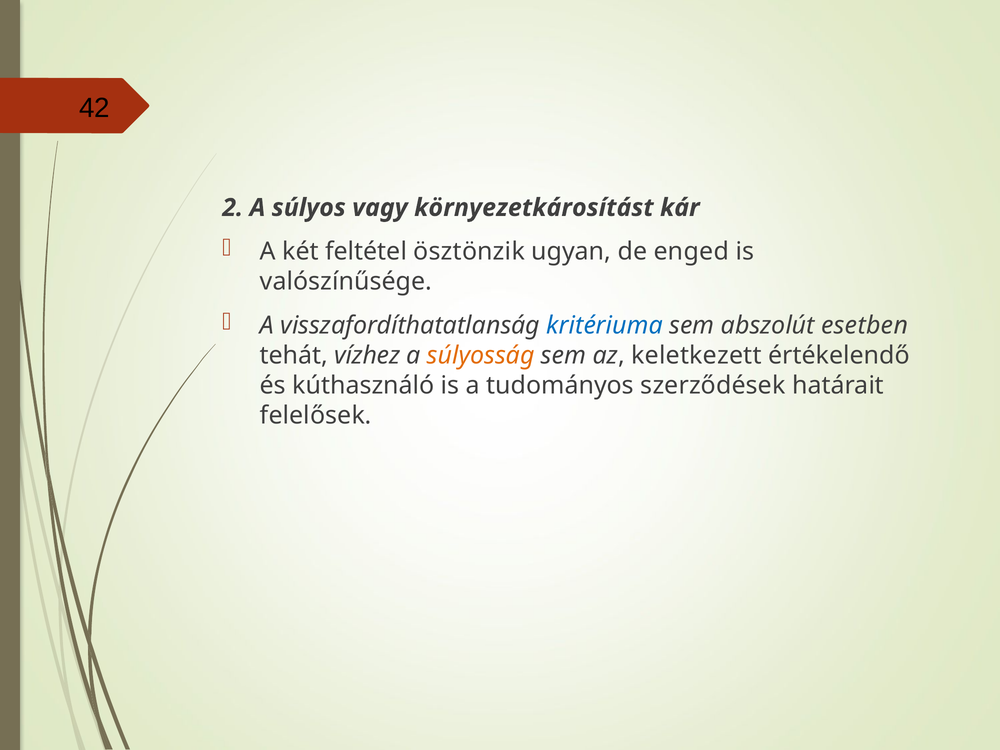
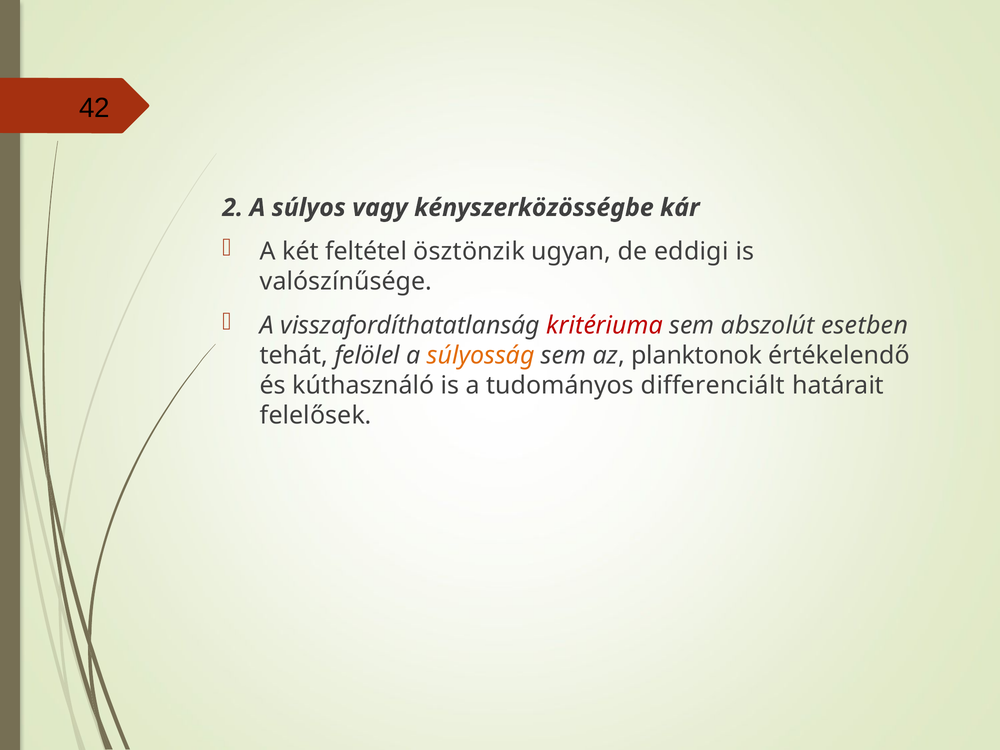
környezetkárosítást: környezetkárosítást -> kényszerközösségbe (534, 208)
enged: enged -> eddigi (691, 252)
kritériuma colour: blue -> red (605, 325)
vízhez: vízhez -> felölel (367, 355)
keletkezett: keletkezett -> planktonok (697, 355)
szerződések: szerződések -> differenciált (713, 385)
